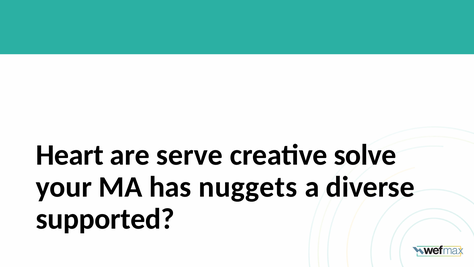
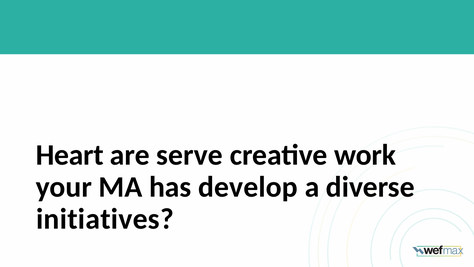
solve: solve -> work (365, 155)
nuggets: nuggets -> develop (248, 187)
supported: supported -> initiatives (105, 219)
